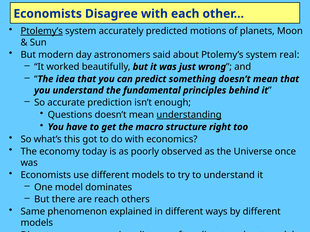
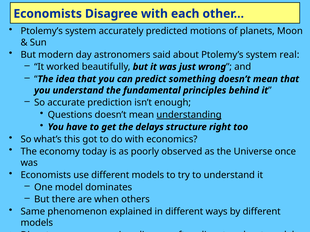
Ptolemy’s underline: present -> none (42, 31)
macro: macro -> delays (150, 127)
reach: reach -> when (107, 200)
